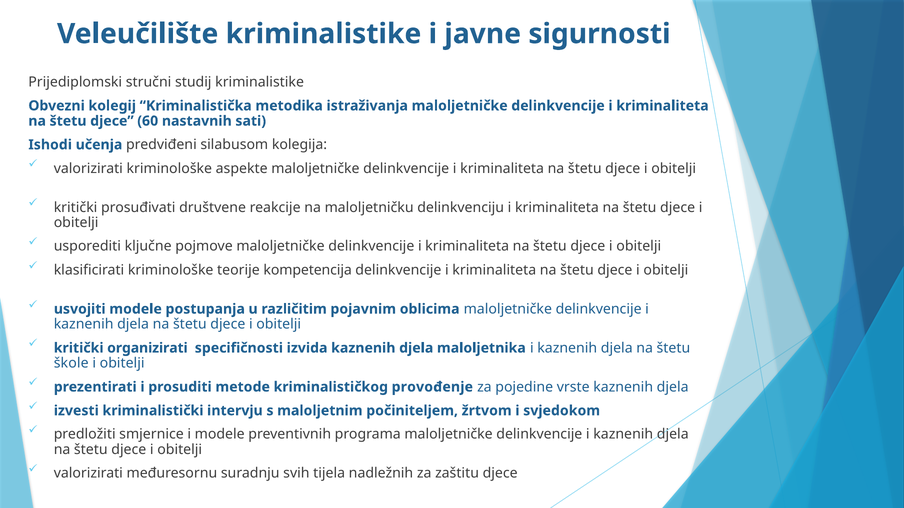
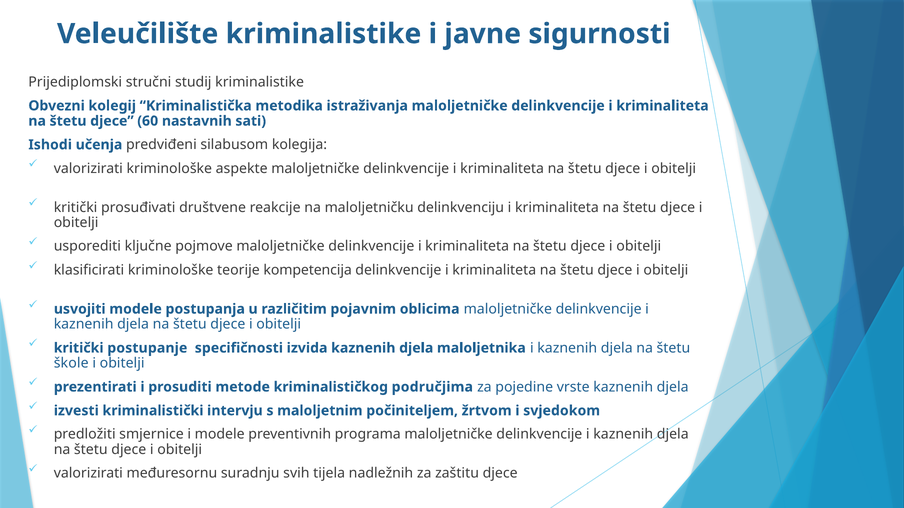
organizirati: organizirati -> postupanje (147, 348)
provođenje: provođenje -> područjima (432, 387)
